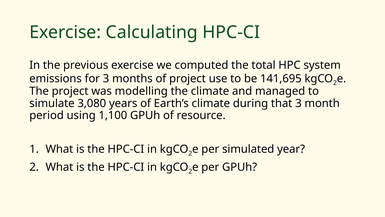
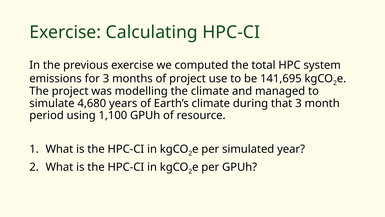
3,080: 3,080 -> 4,680 (92, 103)
